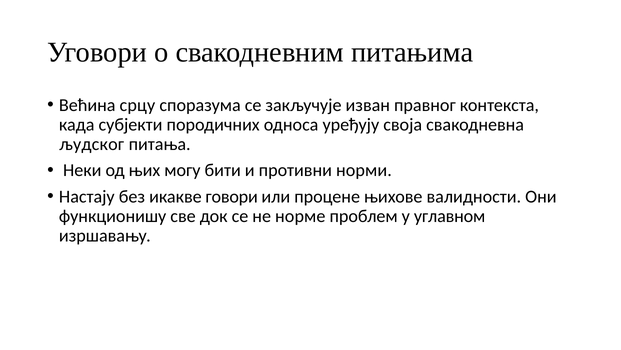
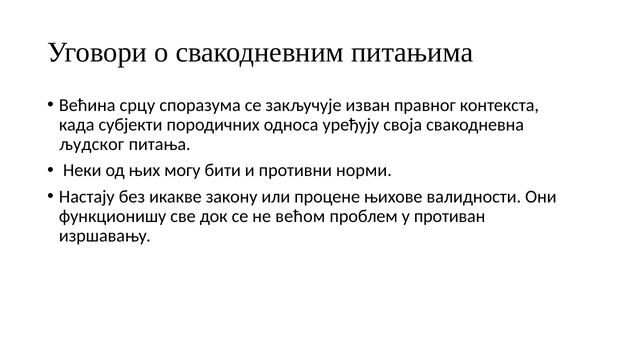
говори: говори -> закону (232, 196)
норме: норме -> већом (300, 216)
углавном: углавном -> противан (450, 216)
